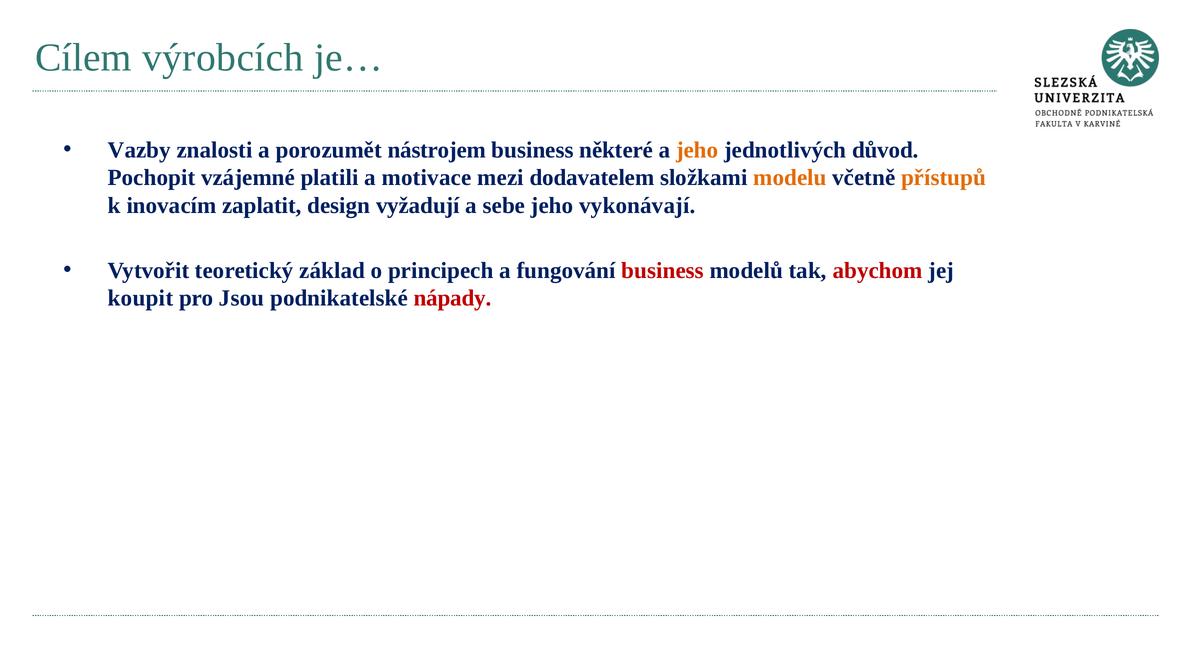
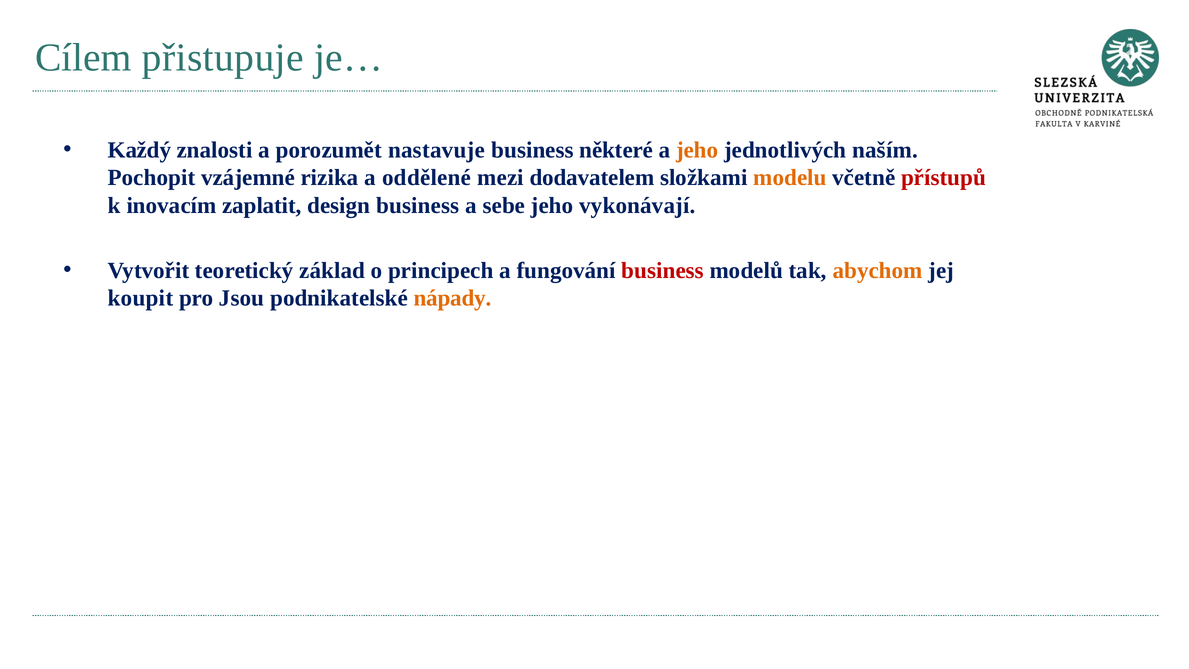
výrobcích: výrobcích -> přistupuje (223, 58)
Vazby: Vazby -> Každý (139, 150)
nástrojem: nástrojem -> nastavuje (436, 150)
důvod: důvod -> naším (885, 150)
platili: platili -> rizika (330, 178)
motivace: motivace -> oddělené (427, 178)
přístupů colour: orange -> red (944, 178)
design vyžadují: vyžadují -> business (418, 205)
abychom colour: red -> orange (878, 270)
nápady colour: red -> orange (453, 298)
